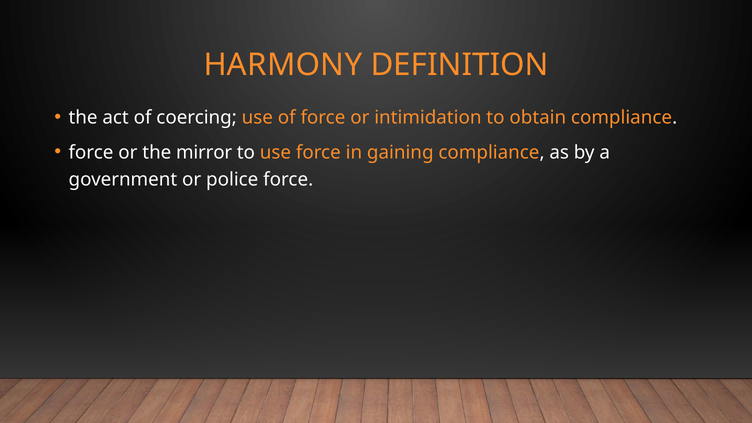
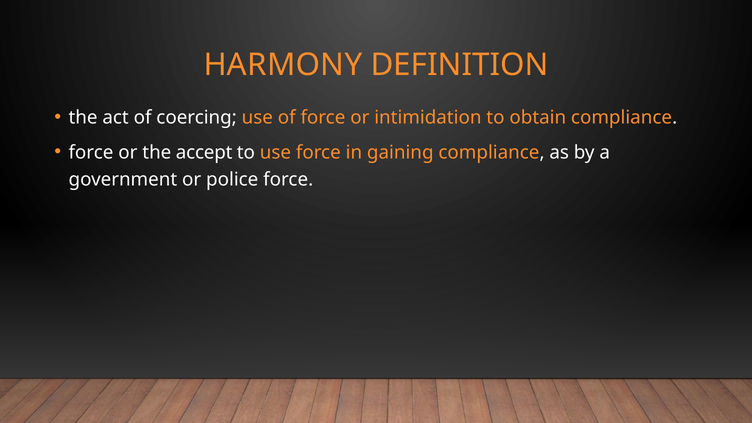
mirror: mirror -> accept (204, 152)
